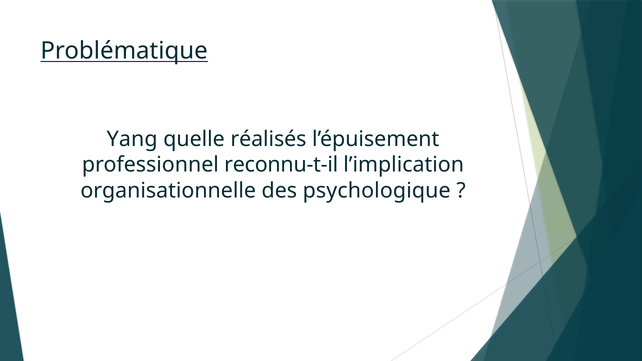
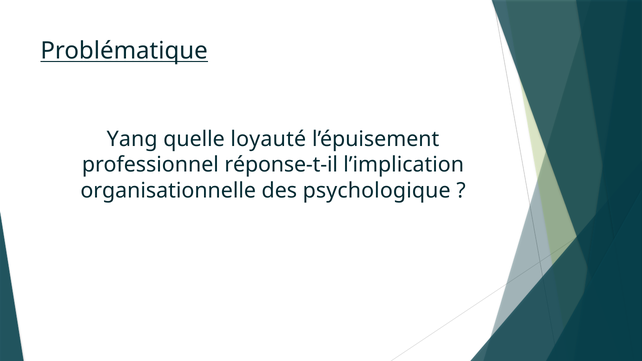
réalisés: réalisés -> loyauté (268, 139)
reconnu-t-il: reconnu-t-il -> réponse-t-il (281, 165)
